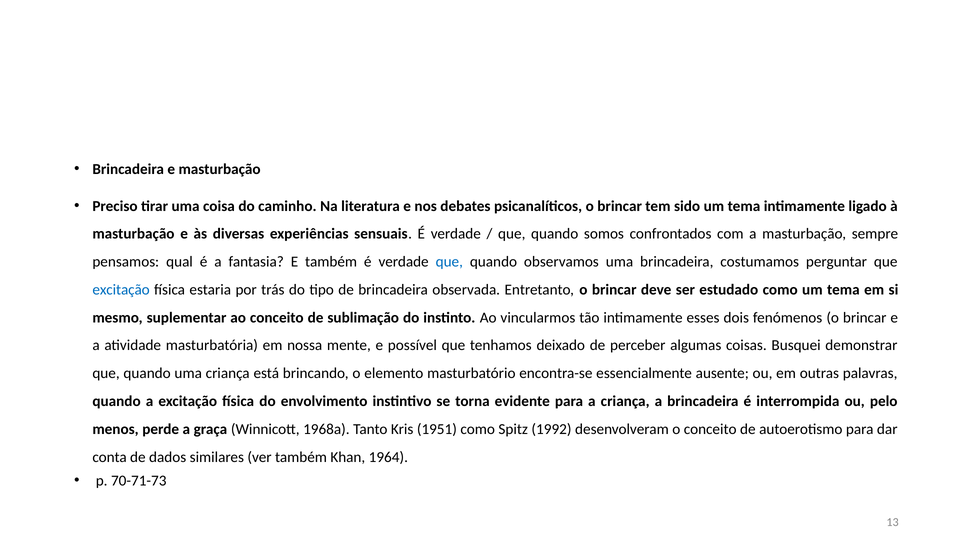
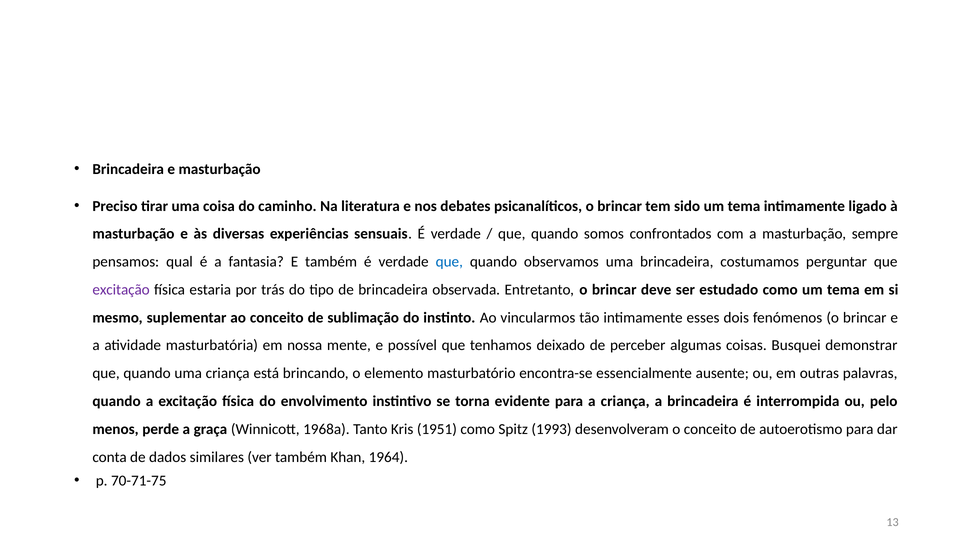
excitação colour: blue -> purple (121, 290)
1992: 1992 -> 1993 (552, 429)
70-71-73: 70-71-73 -> 70-71-75 (139, 481)
